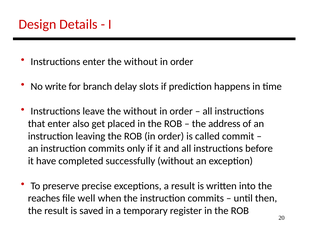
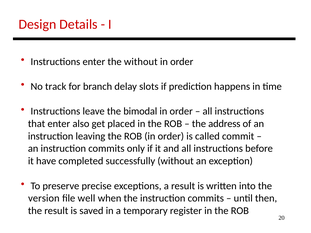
write: write -> track (56, 87)
leave the without: without -> bimodal (140, 111)
reaches: reaches -> version (44, 198)
